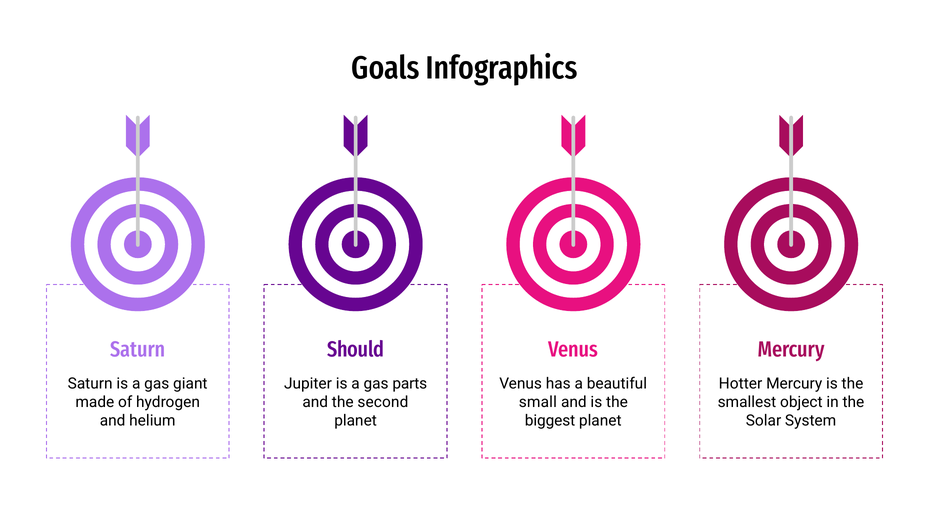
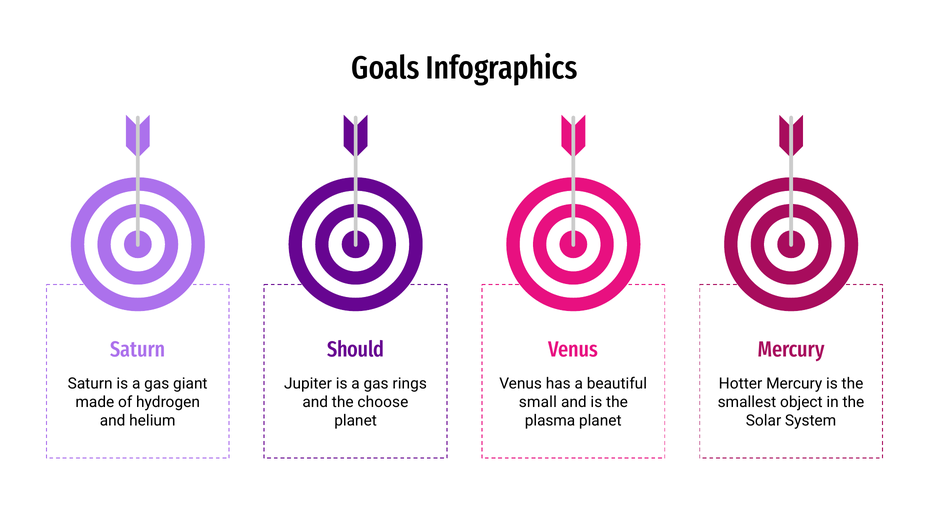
parts: parts -> rings (410, 384)
second: second -> choose (383, 402)
biggest: biggest -> plasma (550, 421)
